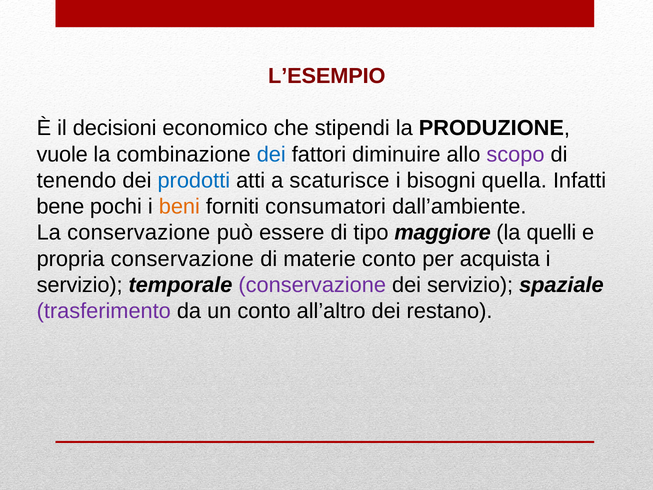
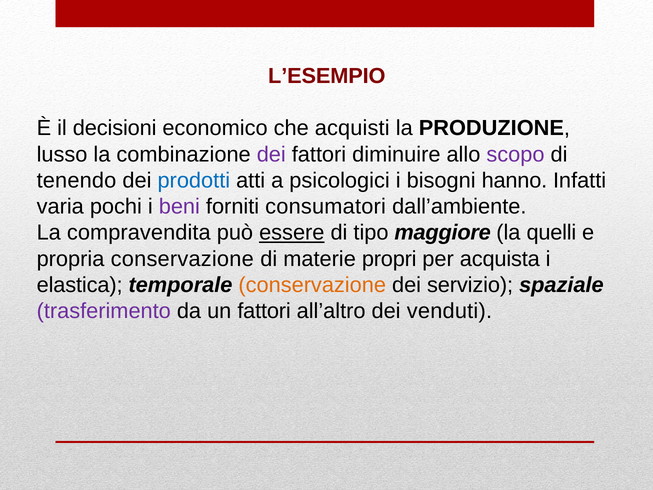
stipendi: stipendi -> acquisti (352, 128)
vuole: vuole -> lusso (62, 154)
dei colour: blue -> purple (271, 154)
scaturisce: scaturisce -> psicologici (340, 180)
quella: quella -> hanno (514, 180)
bene: bene -> varia (60, 207)
beni colour: orange -> purple (179, 207)
La conservazione: conservazione -> compravendita (139, 233)
essere underline: none -> present (292, 233)
materie conto: conto -> propri (389, 259)
servizio: servizio -> elastica (80, 285)
conservazione colour: purple -> orange (312, 285)
un conto: conto -> fattori (264, 311)
restano: restano -> venduti (449, 311)
